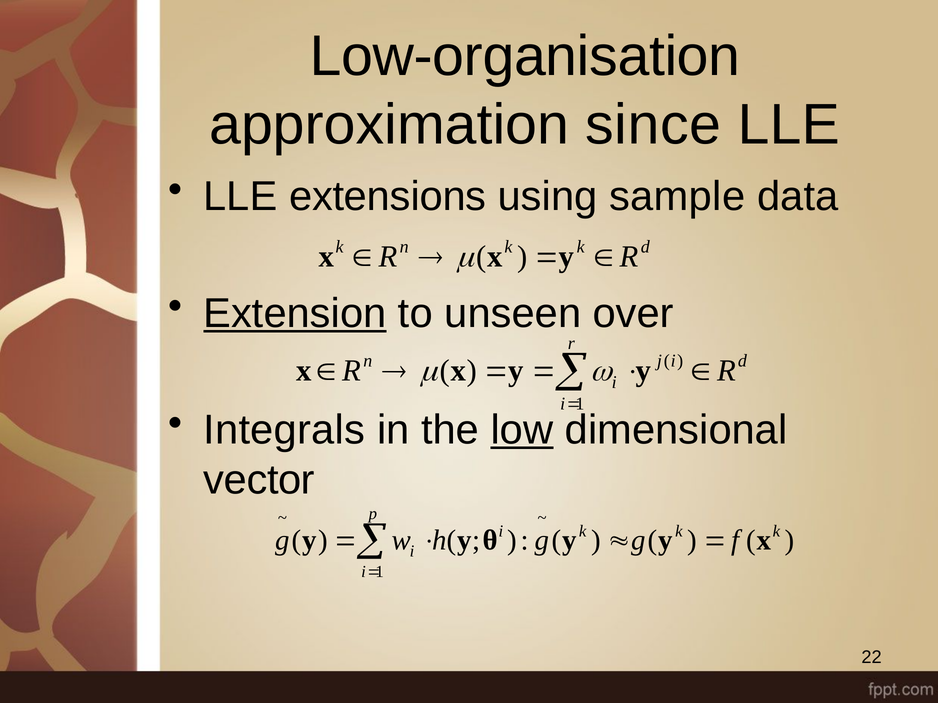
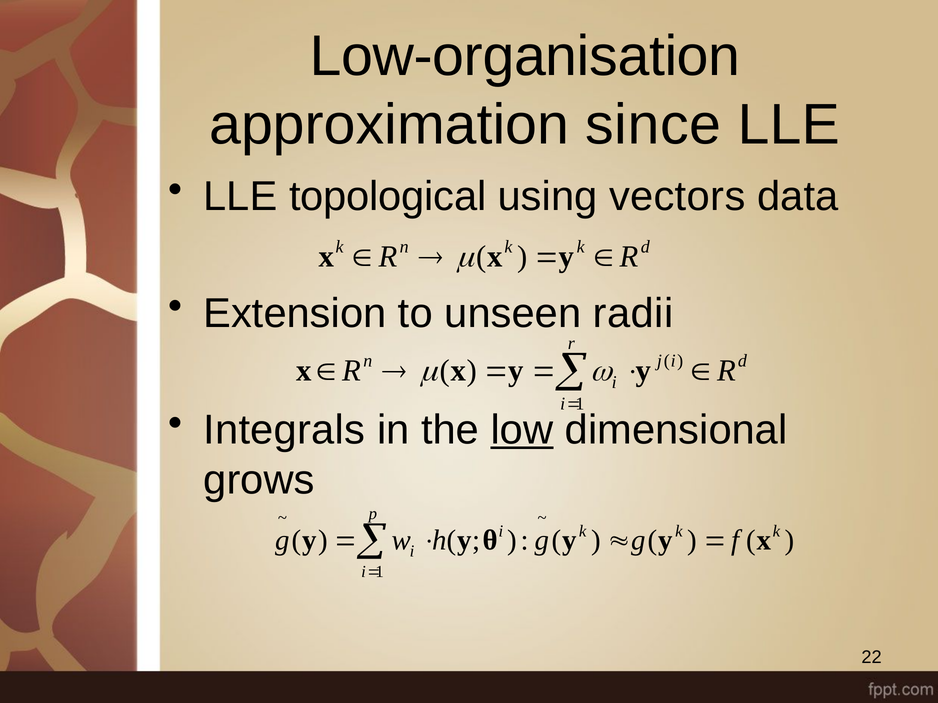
extensions: extensions -> topological (388, 197)
sample: sample -> vectors (677, 197)
Extension underline: present -> none (295, 314)
over: over -> radii (633, 314)
vector: vector -> grows (259, 480)
